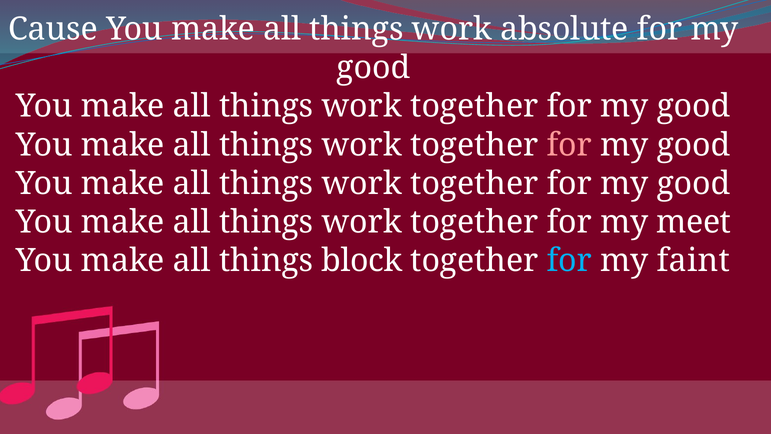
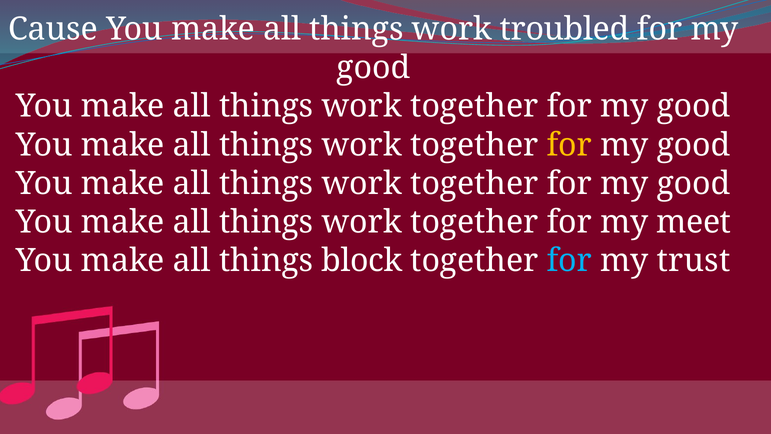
absolute: absolute -> troubled (565, 29)
for colour: pink -> yellow (569, 145)
faint: faint -> trust (693, 260)
